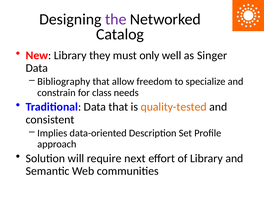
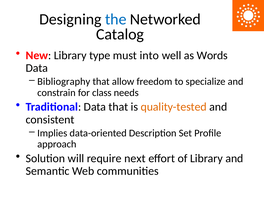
the colour: purple -> blue (116, 19)
they: they -> type (100, 55)
only: only -> into (149, 55)
Singer: Singer -> Words (212, 55)
